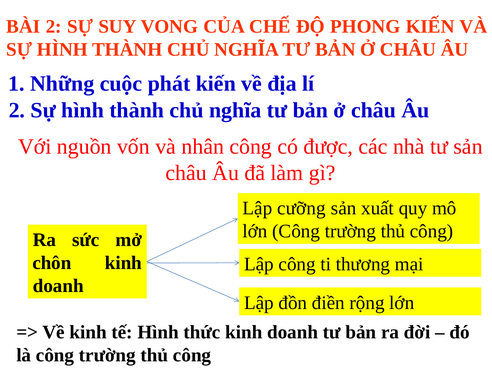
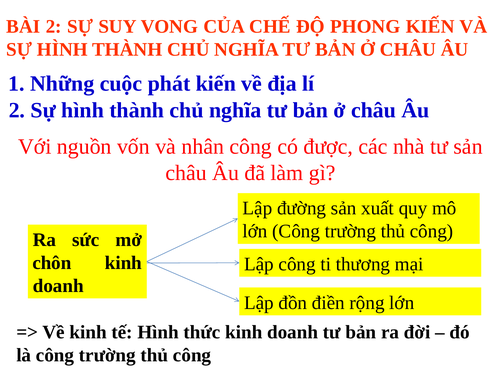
cưỡng: cưỡng -> đường (302, 208)
